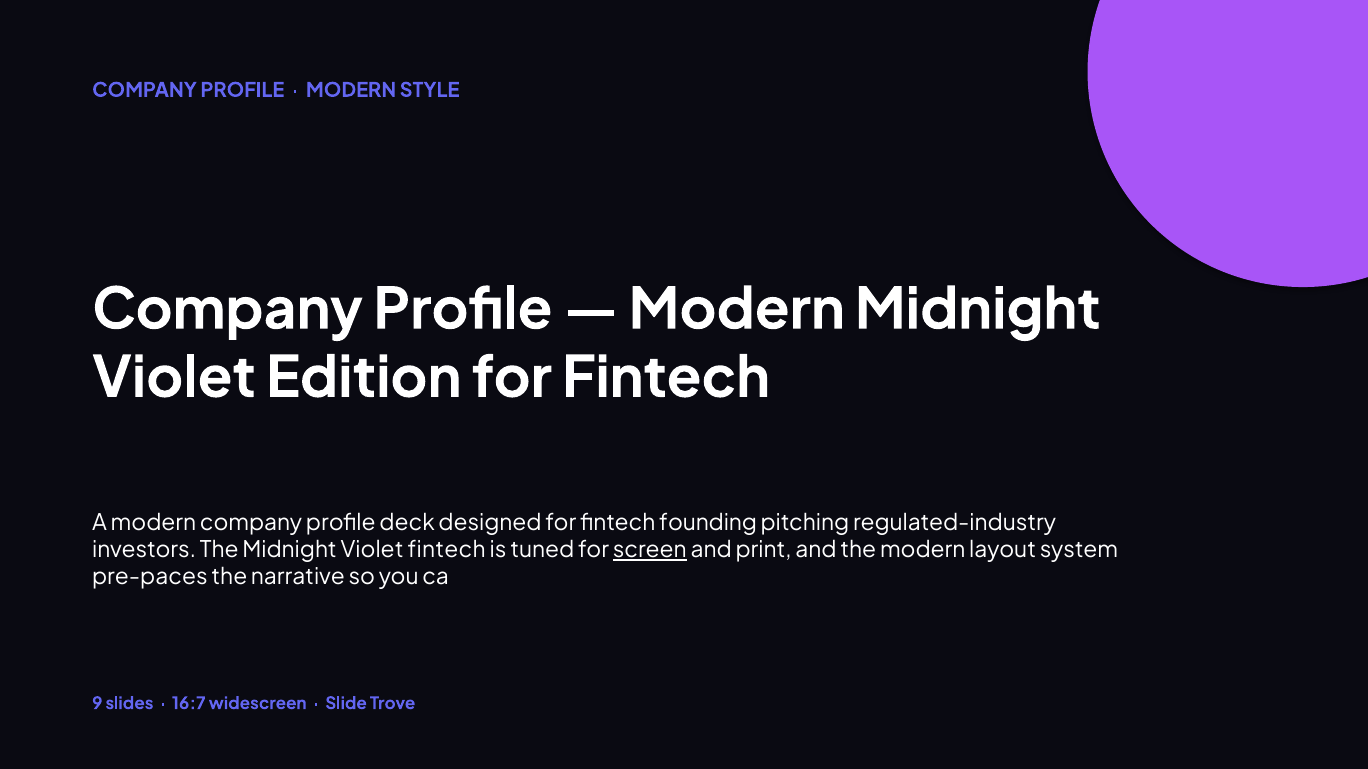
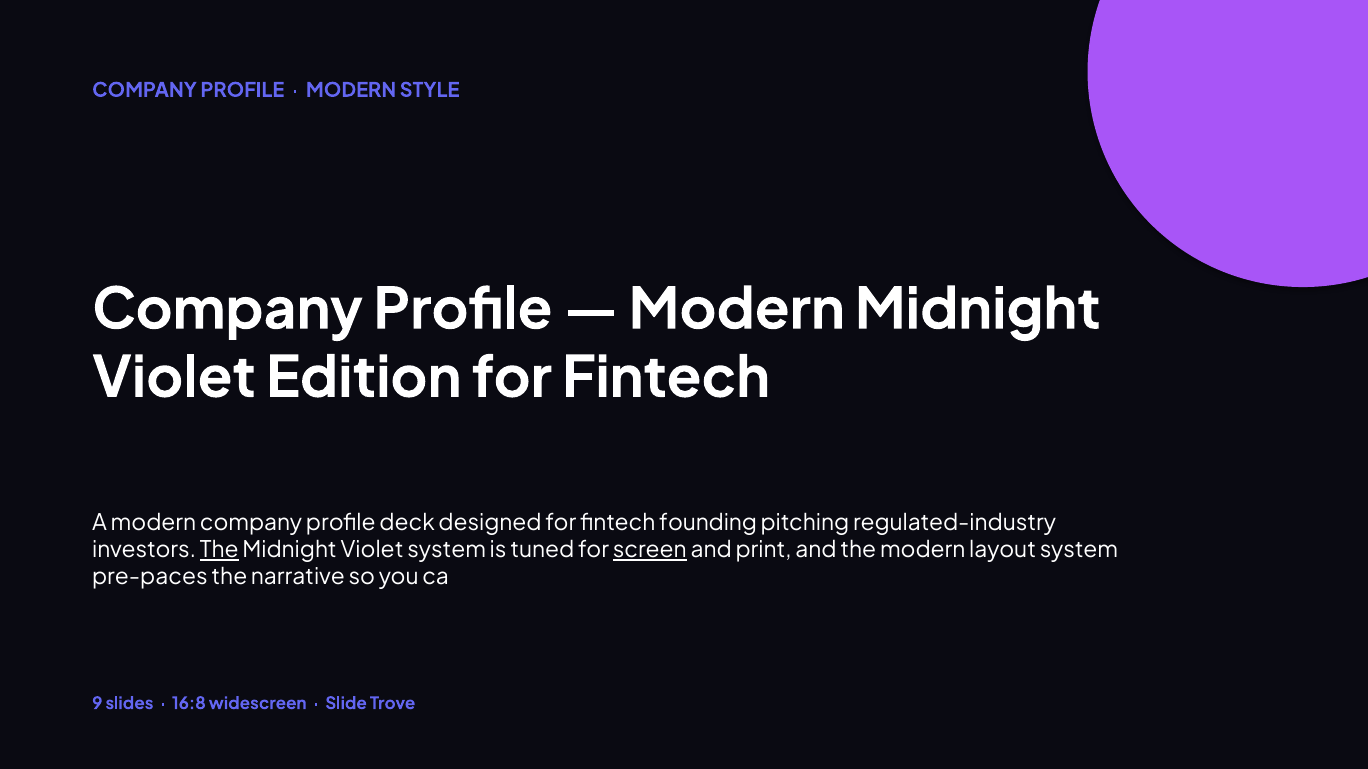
The underline: none -> present (219, 550)
Violet fintech: fintech -> system (447, 550)
16:7: 16:7 -> 16:8 (189, 704)
